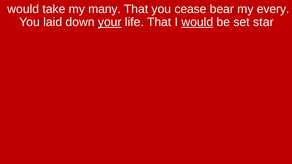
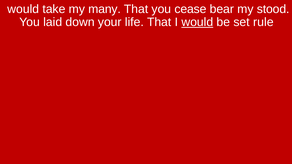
every: every -> stood (273, 9)
your underline: present -> none (110, 22)
star: star -> rule (263, 22)
